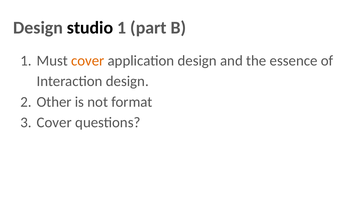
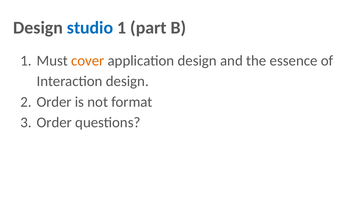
studio colour: black -> blue (90, 28)
Other: Other -> Order (54, 102)
Cover: Cover -> Order (54, 122)
